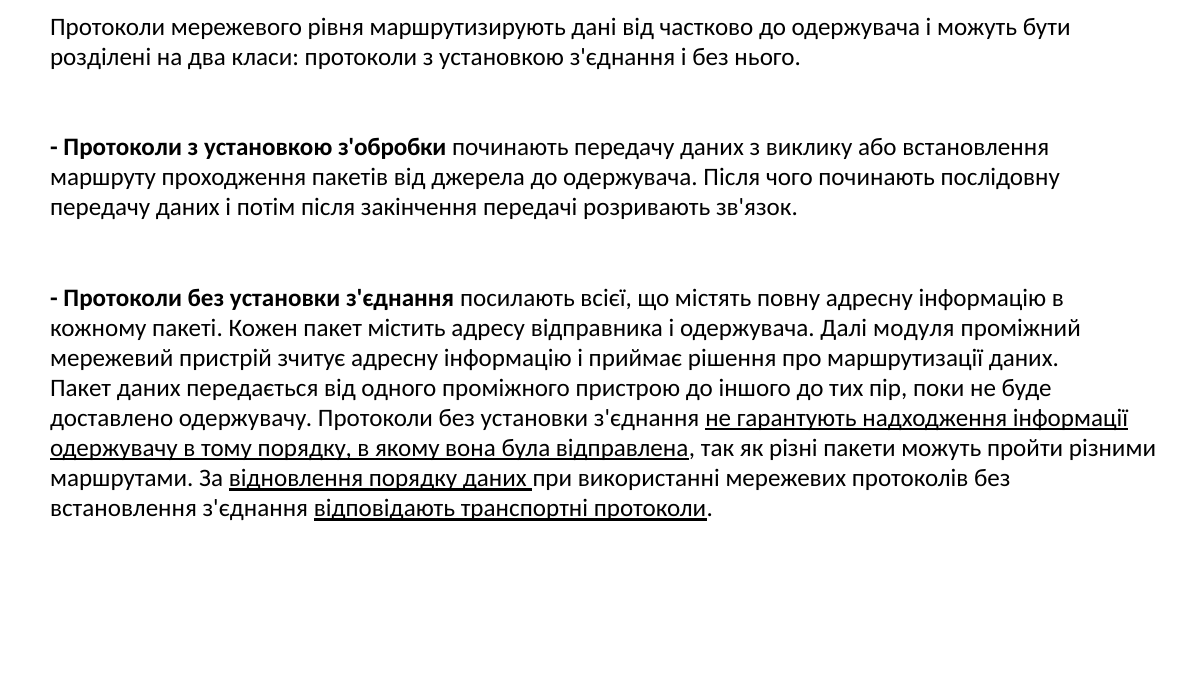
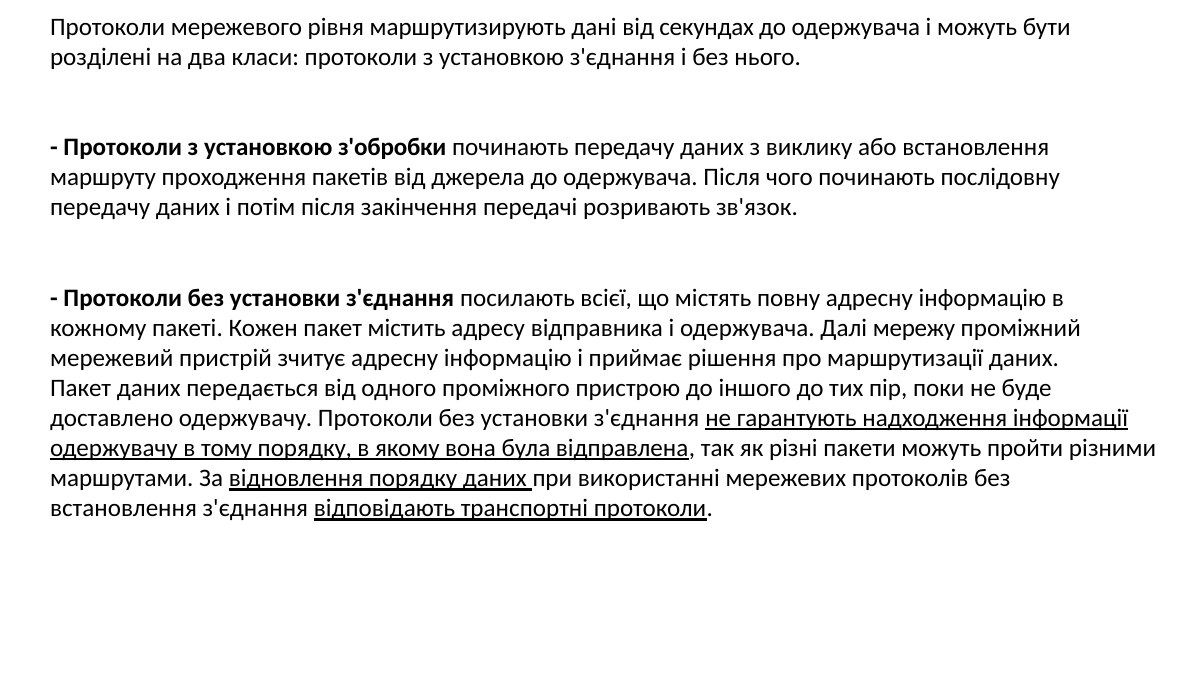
частково: частково -> секундах (707, 27)
модуля: модуля -> мережу (914, 328)
